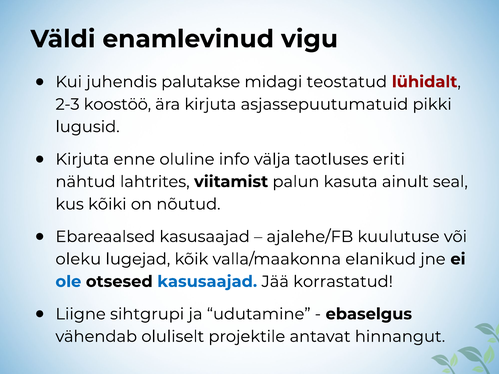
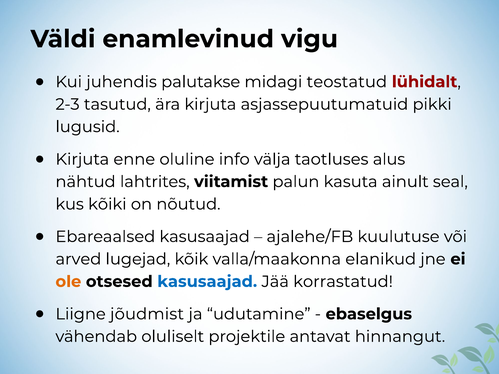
koostöö: koostöö -> tasutud (117, 104)
eriti: eriti -> alus (389, 159)
oleku: oleku -> arved (78, 259)
ole colour: blue -> orange (68, 282)
sihtgrupi: sihtgrupi -> jõudmist (147, 314)
